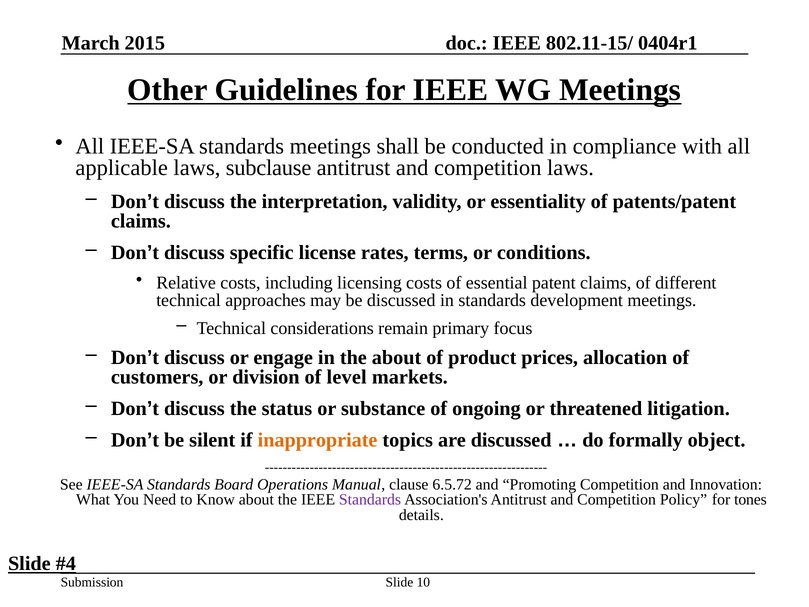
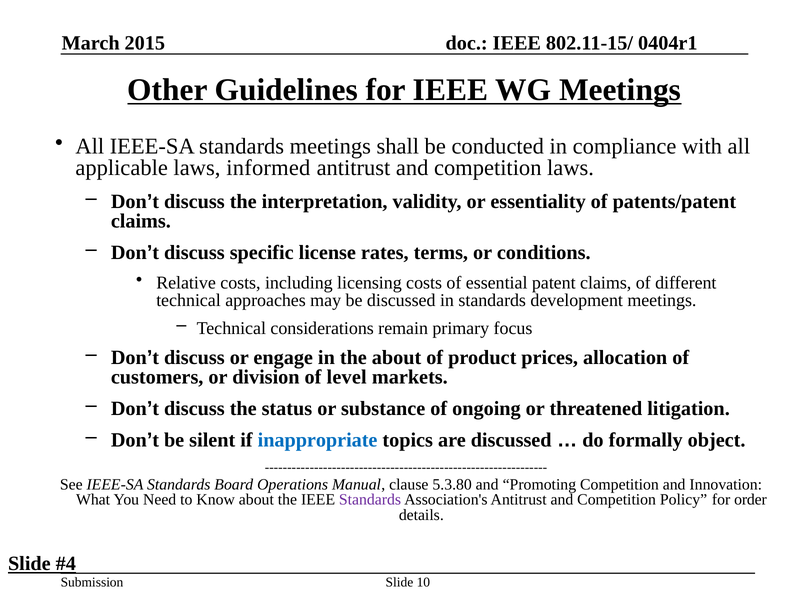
subclause: subclause -> informed (268, 168)
inappropriate colour: orange -> blue (318, 440)
6.5.72: 6.5.72 -> 5.3.80 (452, 484)
tones: tones -> order (750, 500)
